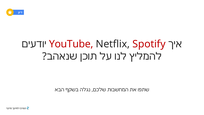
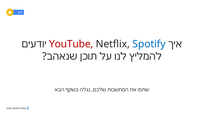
Spotify colour: red -> blue (149, 44)
